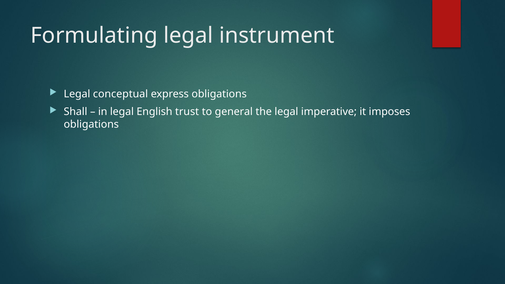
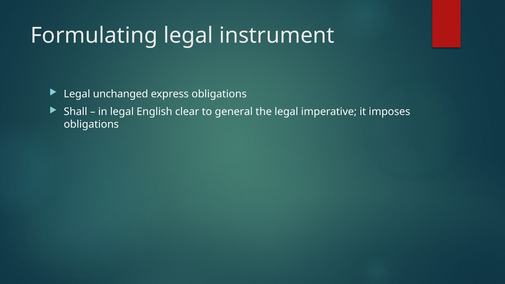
conceptual: conceptual -> unchanged (121, 94)
trust: trust -> clear (187, 112)
